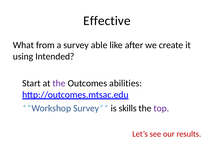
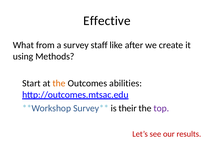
able: able -> staff (99, 45)
Intended: Intended -> Methods (55, 56)
the colour: purple -> orange (59, 83)
skills: skills -> their (128, 108)
